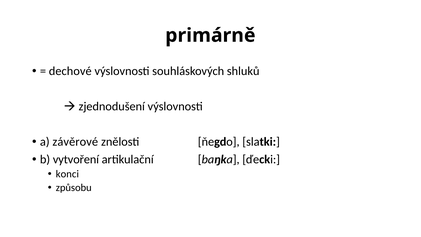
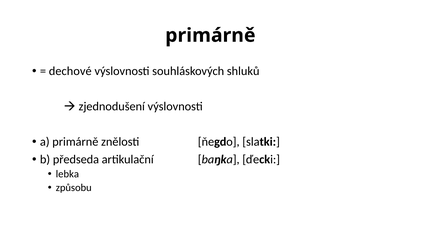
a závěrové: závěrové -> primárně (75, 142)
vytvoření: vytvoření -> předseda (76, 159)
konci: konci -> lebka (67, 174)
